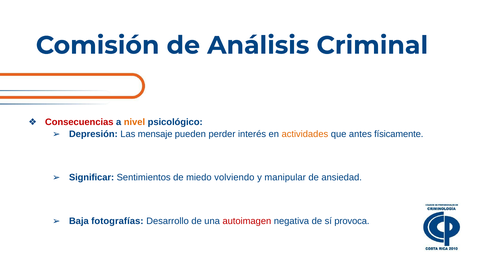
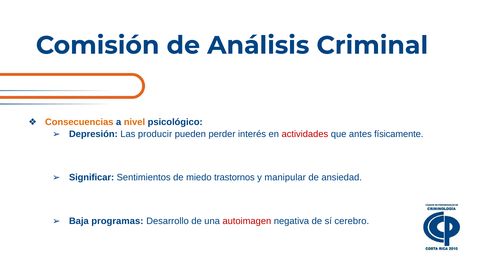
Consecuencias colour: red -> orange (79, 122)
mensaje: mensaje -> producir (155, 134)
actividades colour: orange -> red (305, 134)
volviendo: volviendo -> trastornos (234, 177)
fotografías: fotografías -> programas (117, 221)
provoca: provoca -> cerebro (352, 221)
